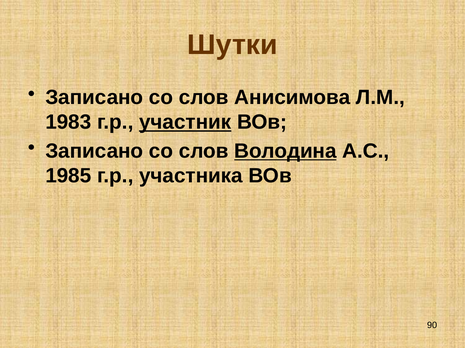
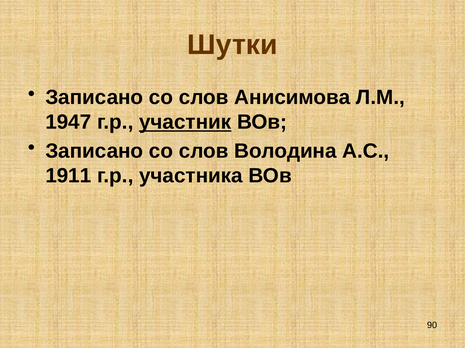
1983: 1983 -> 1947 (68, 122)
Володина underline: present -> none (285, 151)
1985: 1985 -> 1911 (68, 176)
